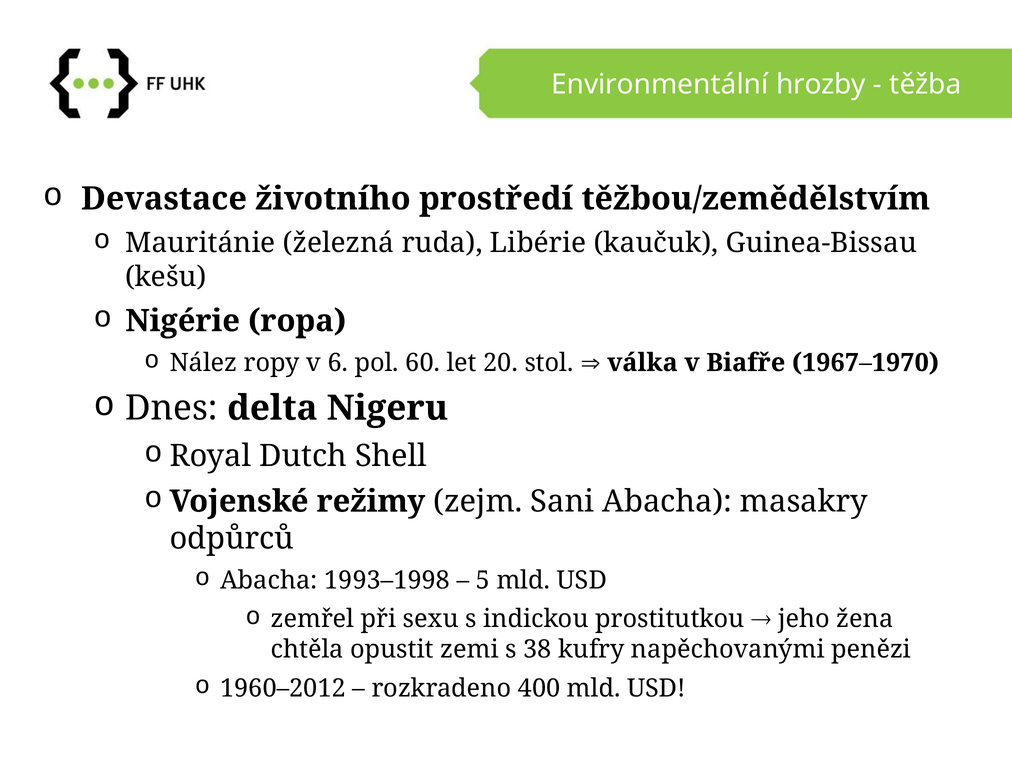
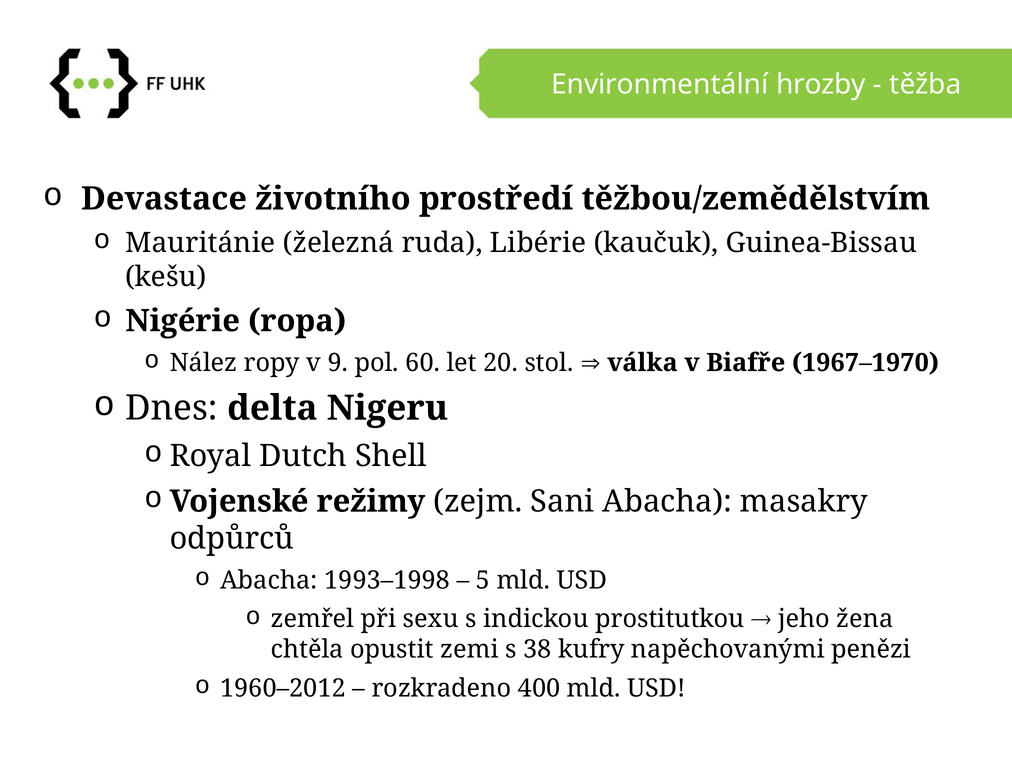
6: 6 -> 9 (338, 363)
